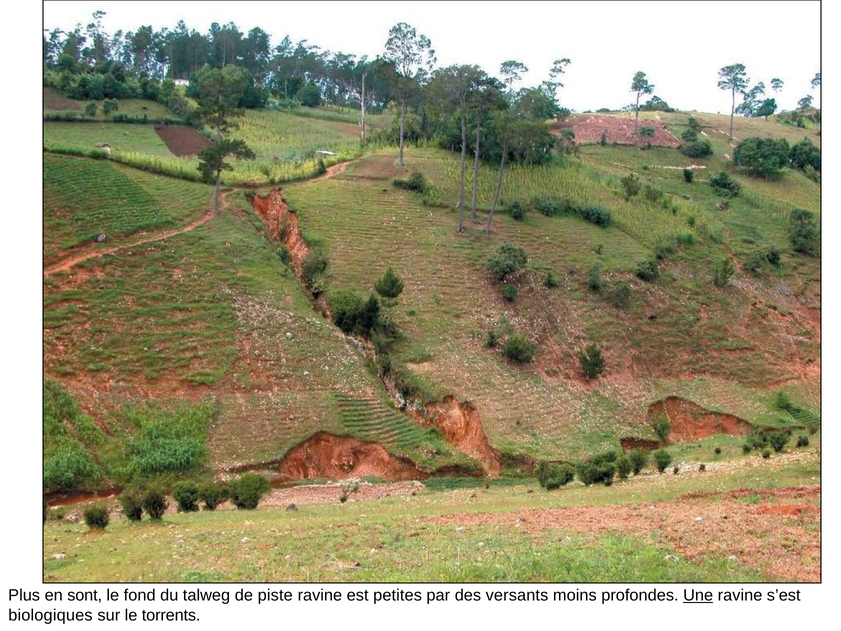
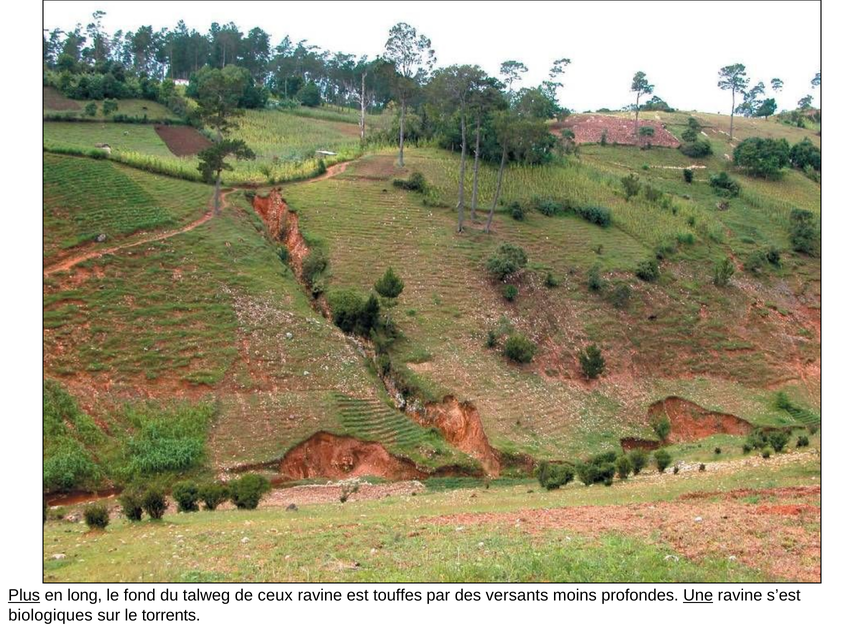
Plus underline: none -> present (24, 595)
sont: sont -> long (85, 595)
piste: piste -> ceux (275, 595)
petites: petites -> touffes (398, 595)
